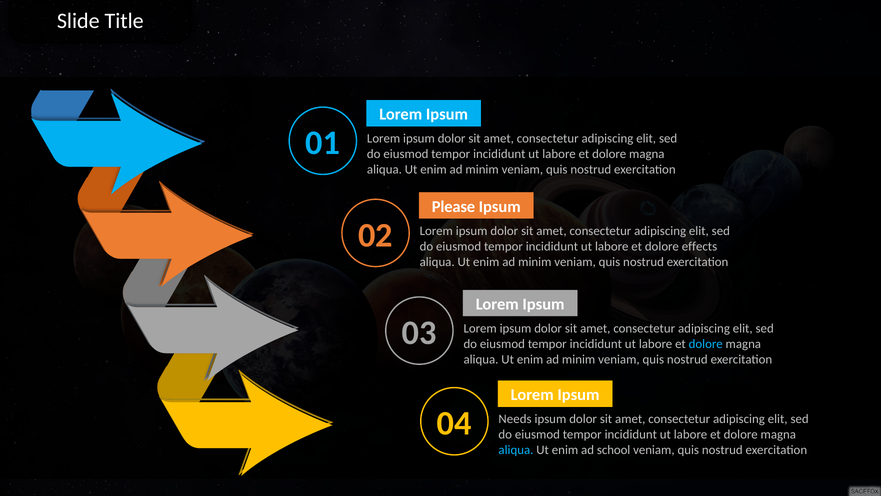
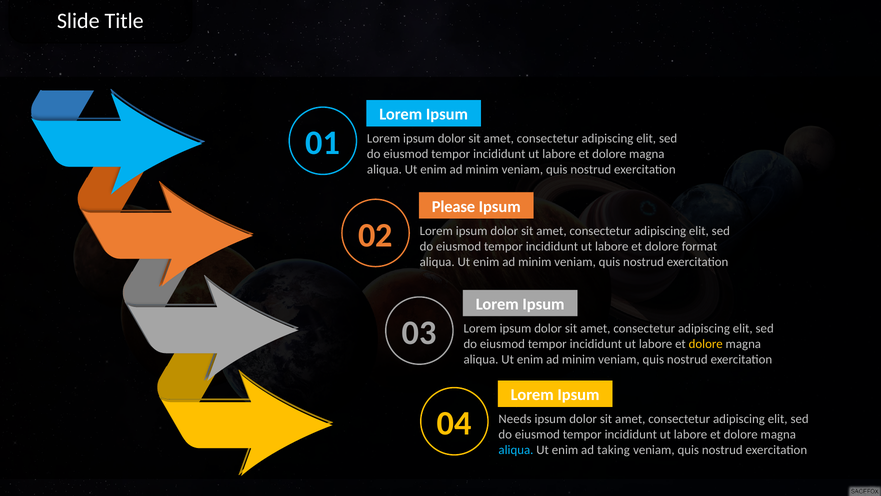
effects: effects -> format (699, 246)
dolore colour: light blue -> yellow (706, 344)
school: school -> taking (614, 450)
